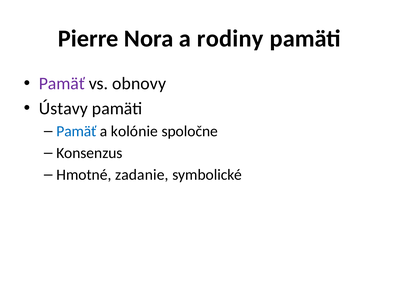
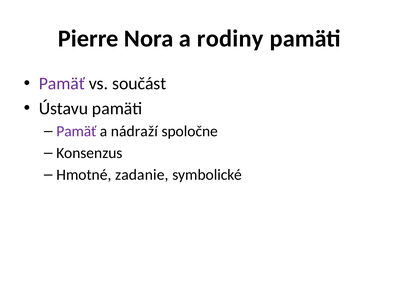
obnovy: obnovy -> součást (139, 84)
Ústavy: Ústavy -> Ústavu (64, 109)
Pamäť colour: blue -> purple (76, 131)
kolónie: kolónie -> nádraží (134, 131)
